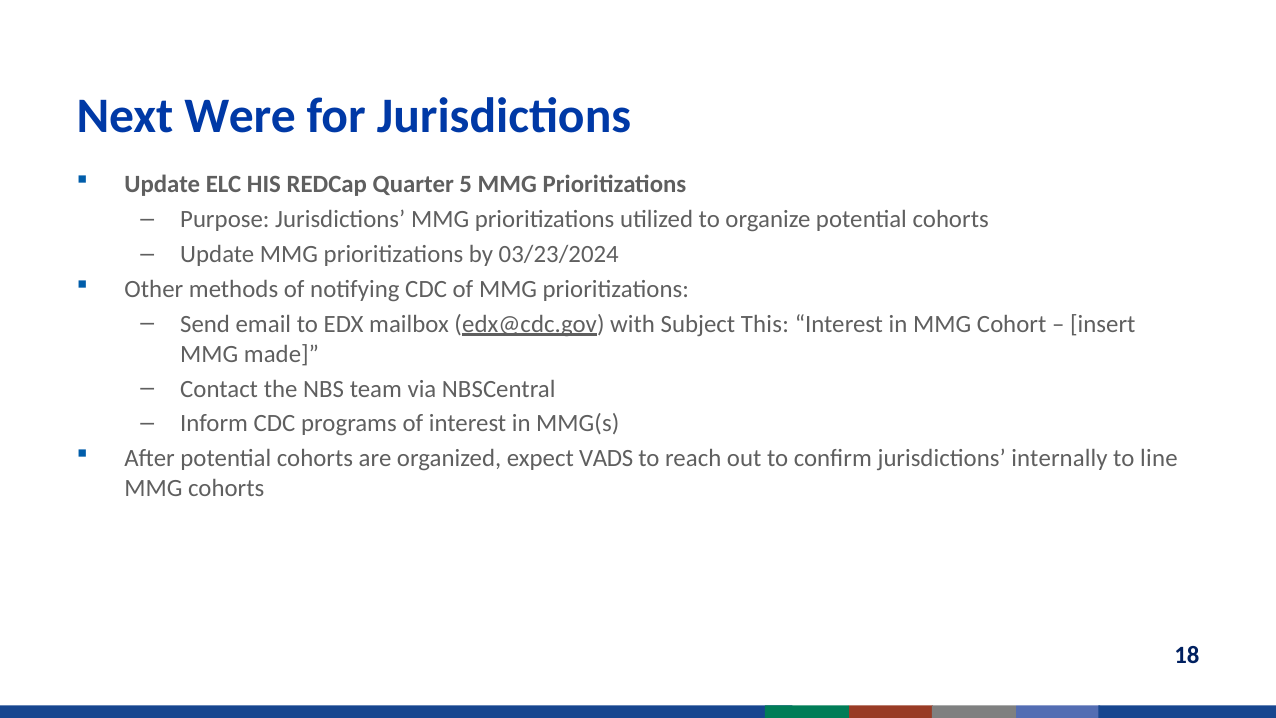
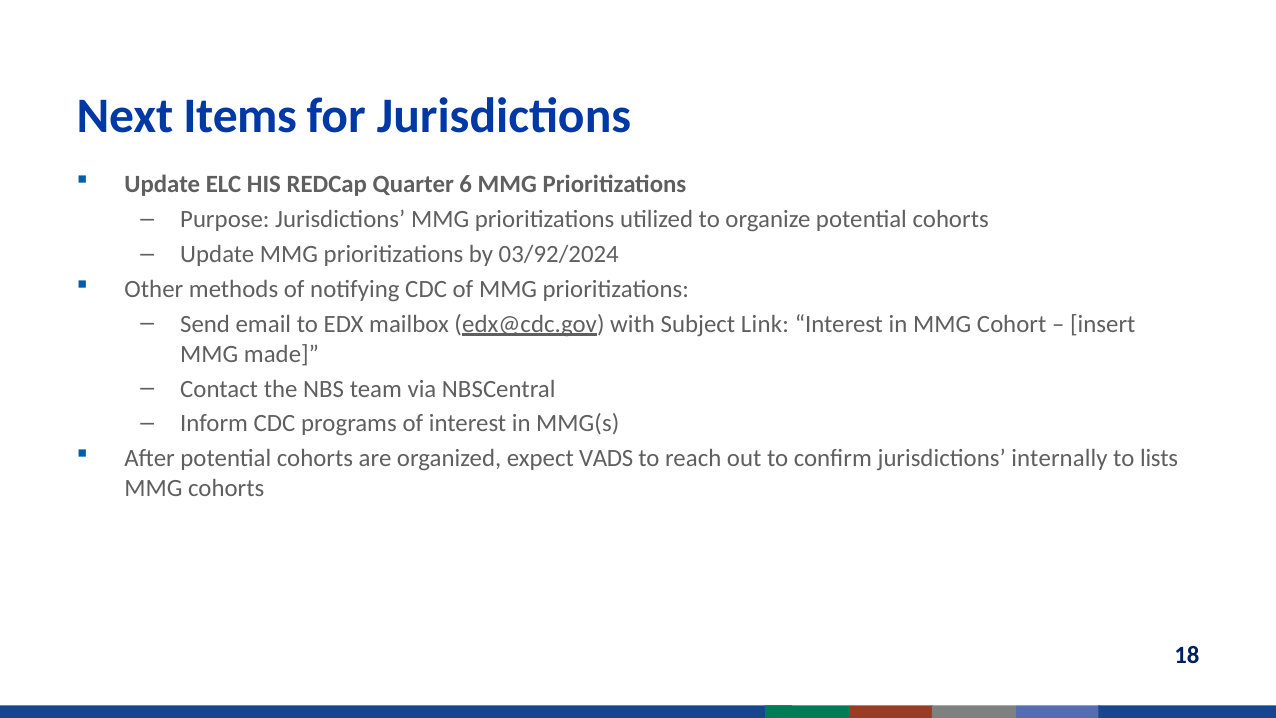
Were: Were -> Items (240, 116)
5: 5 -> 6 (466, 185)
03/23/2024: 03/23/2024 -> 03/92/2024 (559, 254)
This: This -> Link (765, 324)
line: line -> lists (1159, 458)
